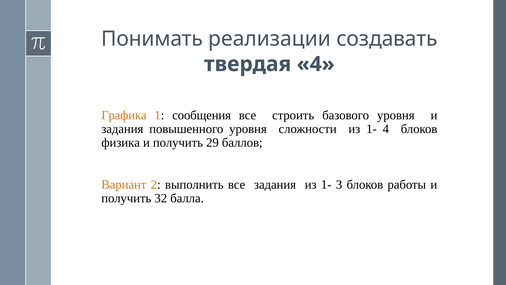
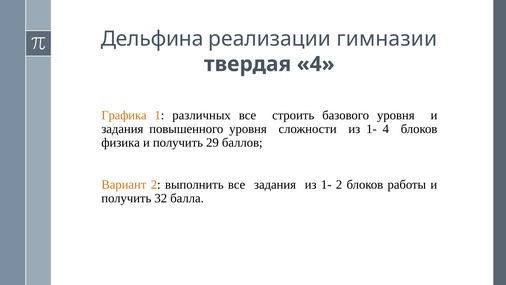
Понимать: Понимать -> Дельфина (152, 39)
создавать: создавать -> гимназии (387, 39)
сообщения: сообщения -> различных (202, 115)
1- 3: 3 -> 2 (339, 185)
